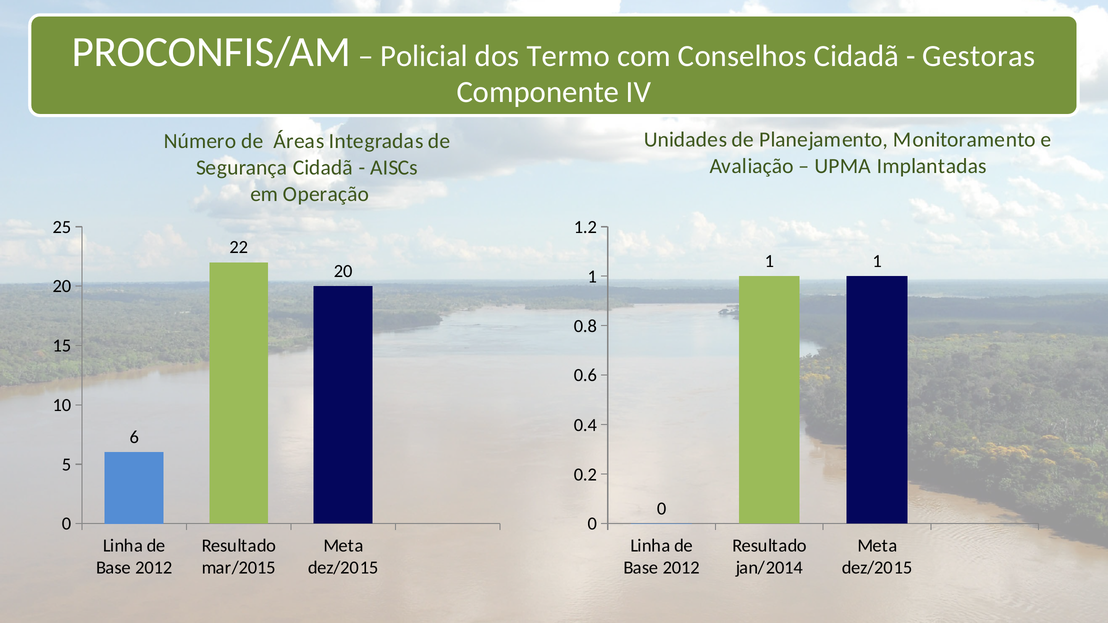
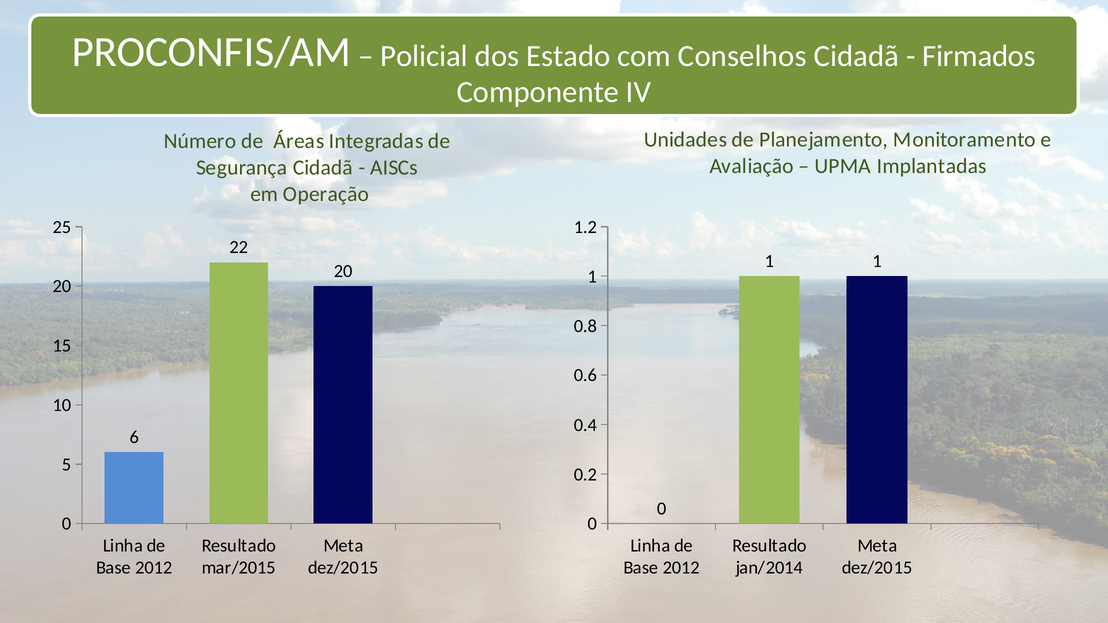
Termo: Termo -> Estado (568, 56)
Gestoras: Gestoras -> Firmados (979, 56)
